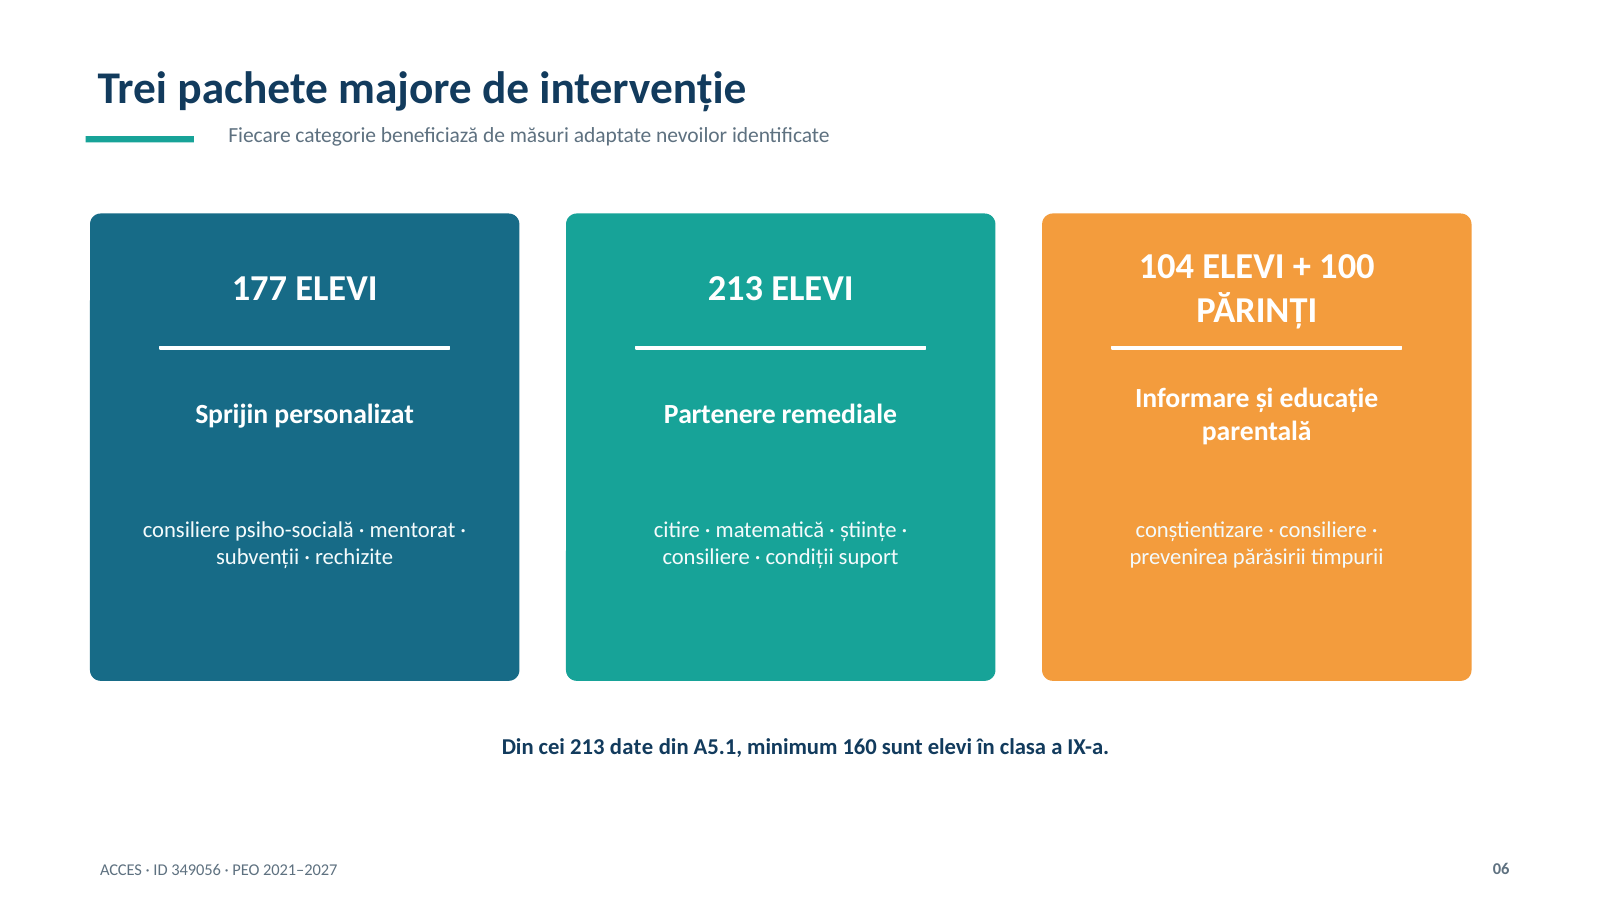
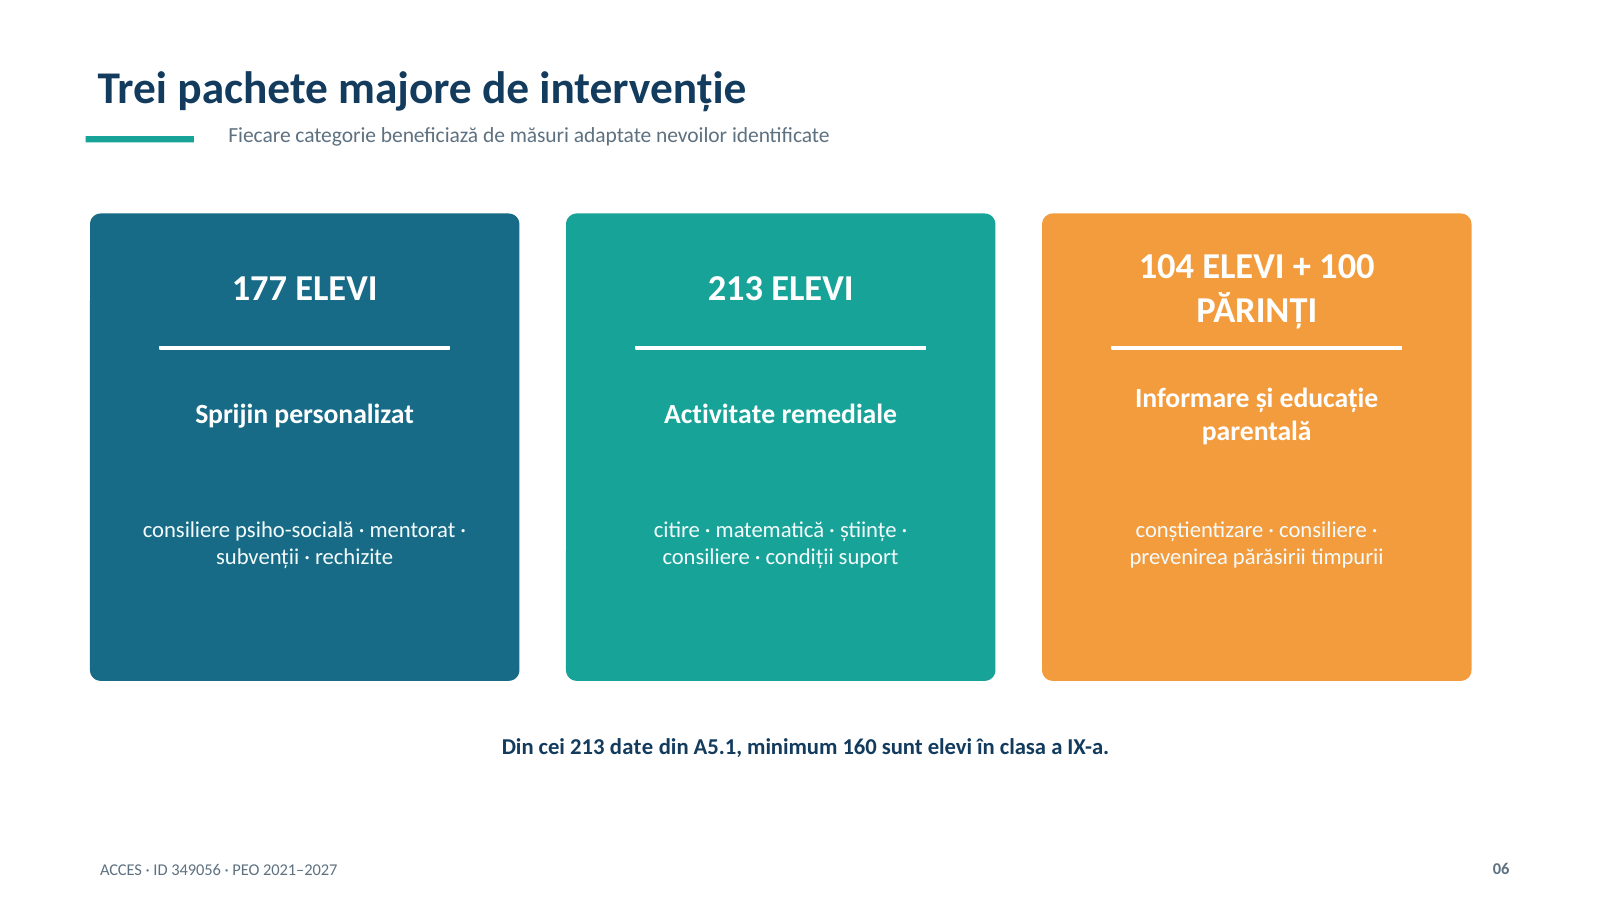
Partenere: Partenere -> Activitate (720, 414)
